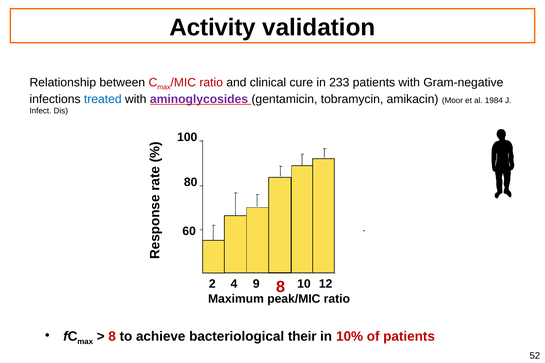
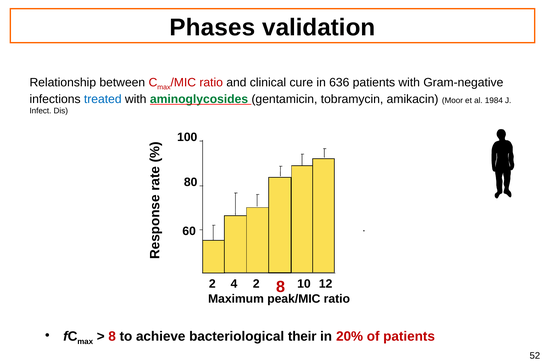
Activity: Activity -> Phases (212, 27)
233: 233 -> 636 (339, 83)
aminoglycosides colour: purple -> green (199, 99)
4 9: 9 -> 2 (256, 284)
10%: 10% -> 20% (350, 337)
